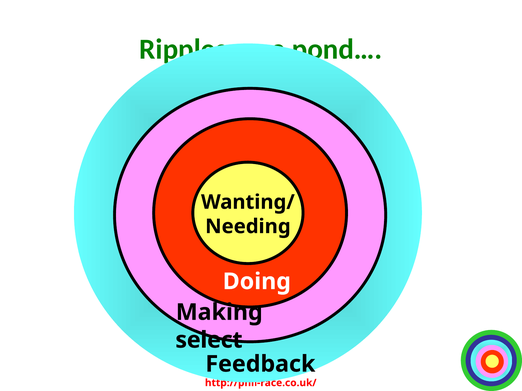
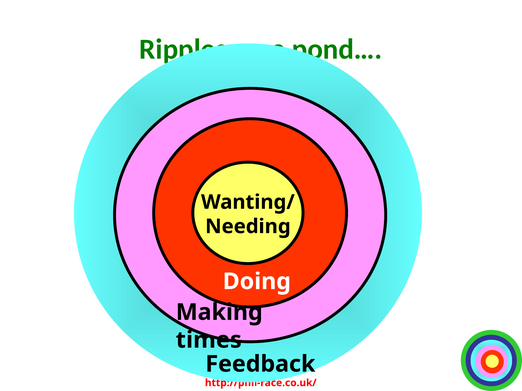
select: select -> times (209, 340)
